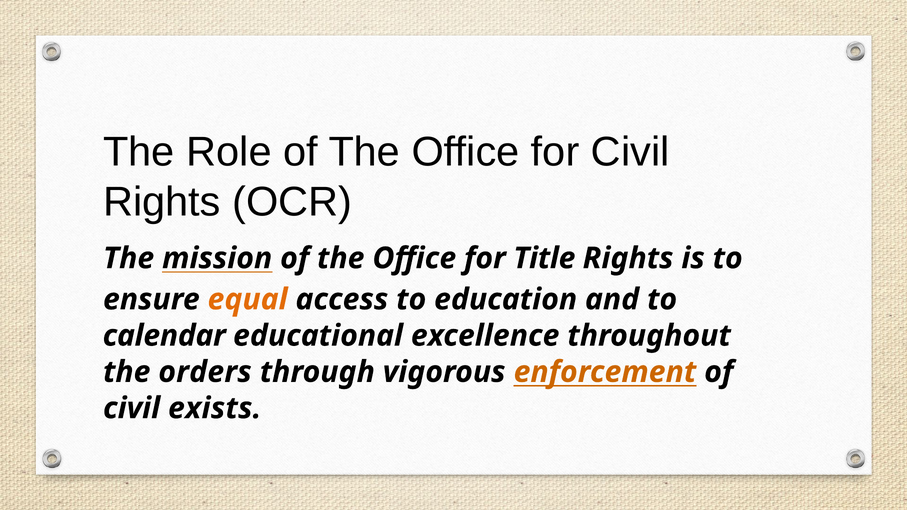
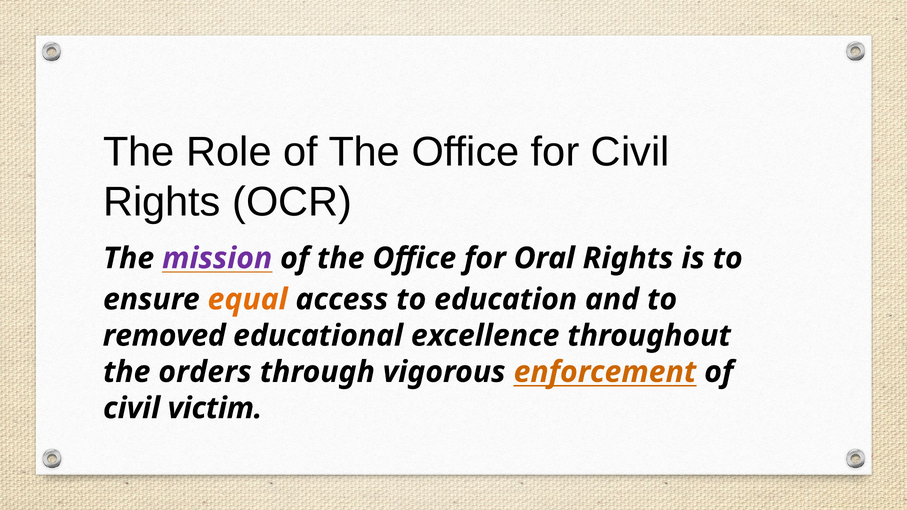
mission colour: black -> purple (217, 258)
Title: Title -> Oral (544, 258)
calendar: calendar -> removed (164, 336)
exists: exists -> victim (215, 408)
